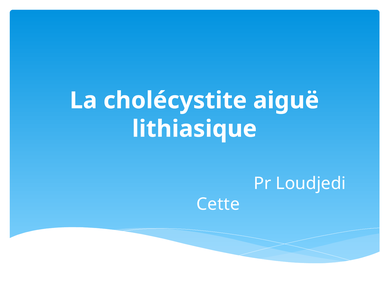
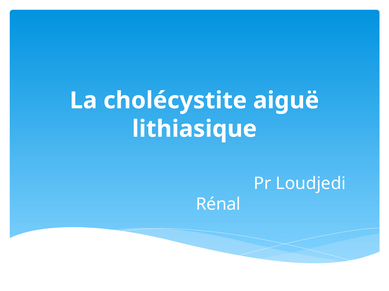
Cette: Cette -> Rénal (218, 205)
